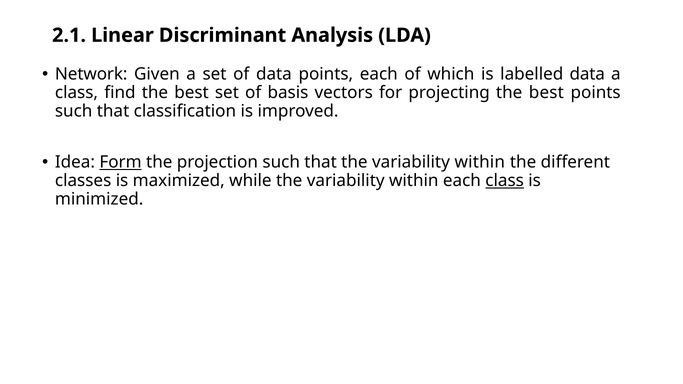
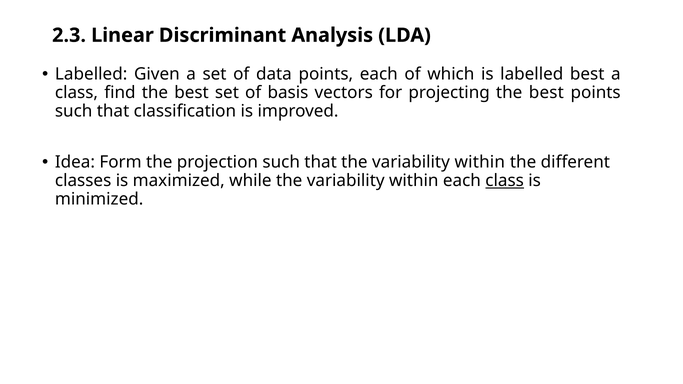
2.1: 2.1 -> 2.3 (69, 35)
Network: Network -> Labelled (91, 74)
labelled data: data -> best (587, 74)
Form underline: present -> none (121, 162)
